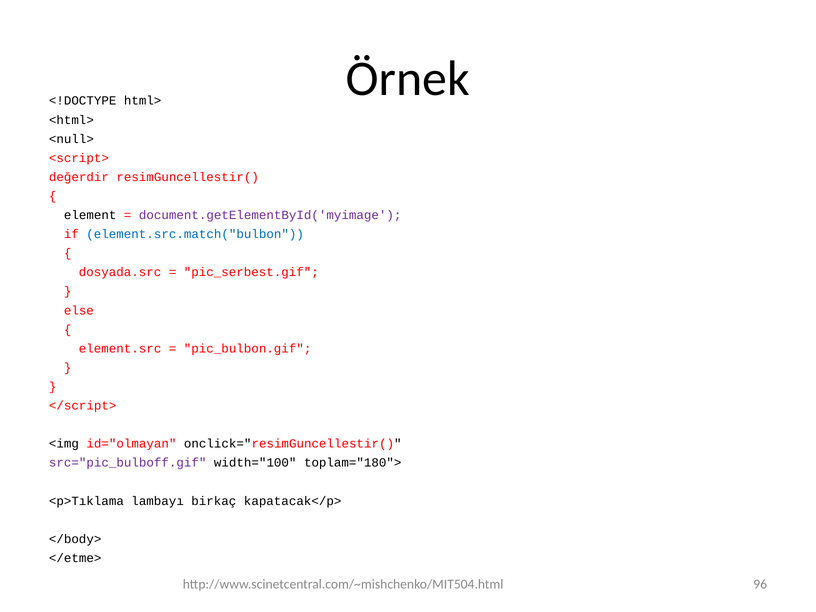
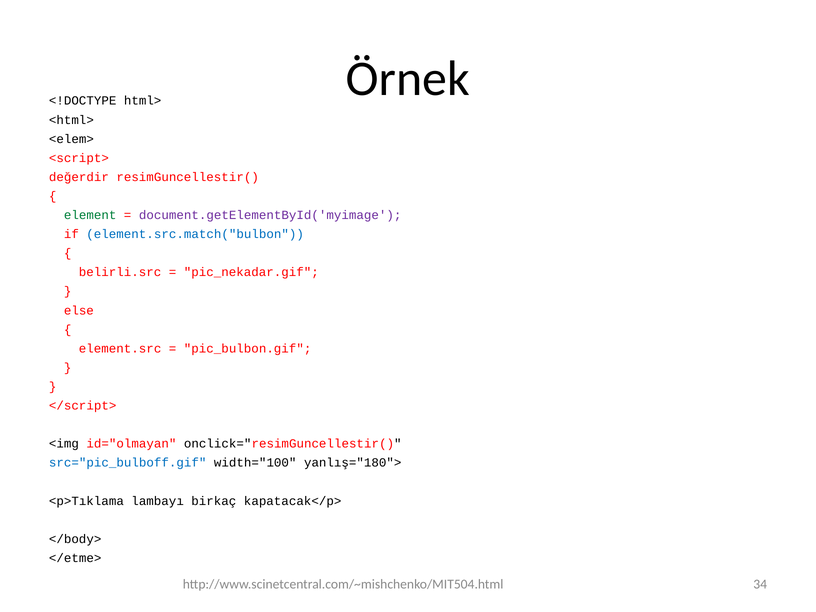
<null>: <null> -> <elem> (71, 139)
element colour: black -> green (90, 215)
dosyada.src: dosyada.src -> belirli.src (120, 272)
pic_serbest.gif: pic_serbest.gif -> pic_nekadar.gif (251, 272)
src="pic_bulboff.gif colour: purple -> blue (128, 463)
toplam="180">: toplam="180"> -> yanlış="180"> (353, 463)
96: 96 -> 34 (760, 584)
